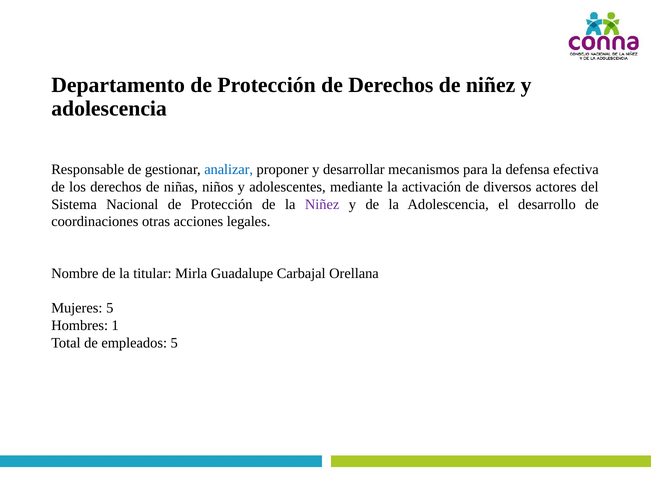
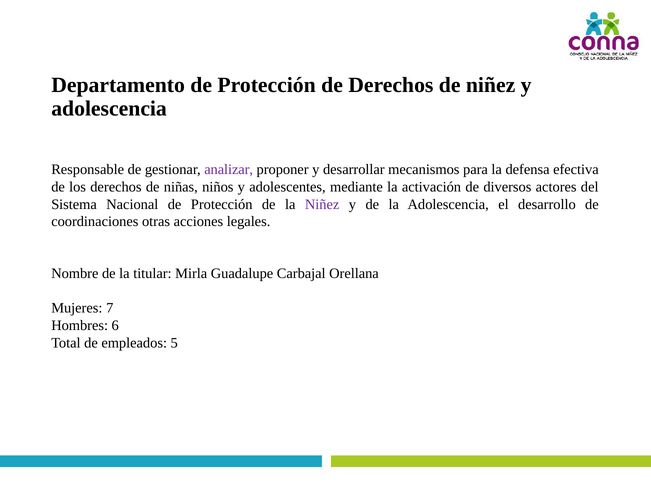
analizar colour: blue -> purple (229, 170)
Mujeres 5: 5 -> 7 (110, 308)
1: 1 -> 6 (115, 326)
